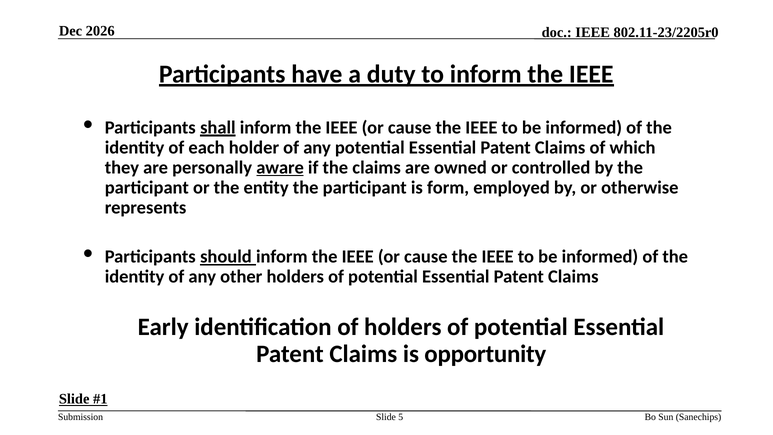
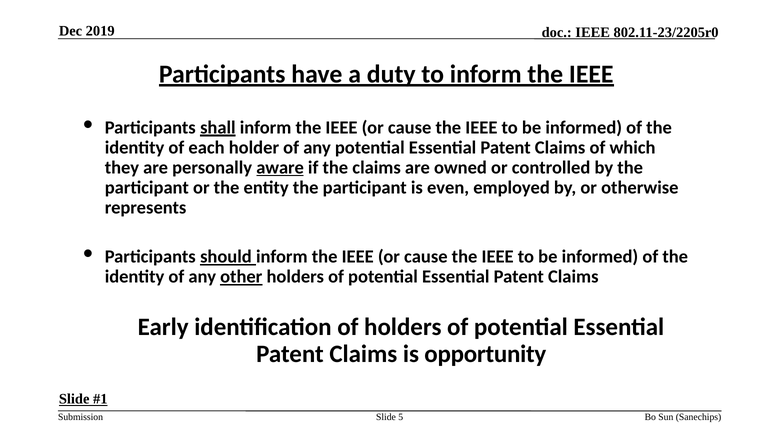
2026: 2026 -> 2019 (100, 31)
form: form -> even (448, 188)
other underline: none -> present (241, 277)
